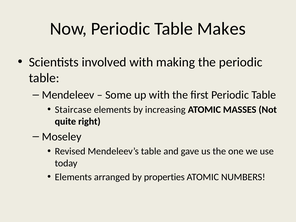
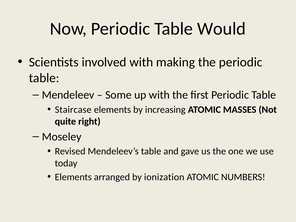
Makes: Makes -> Would (221, 29)
properties: properties -> ionization (164, 177)
